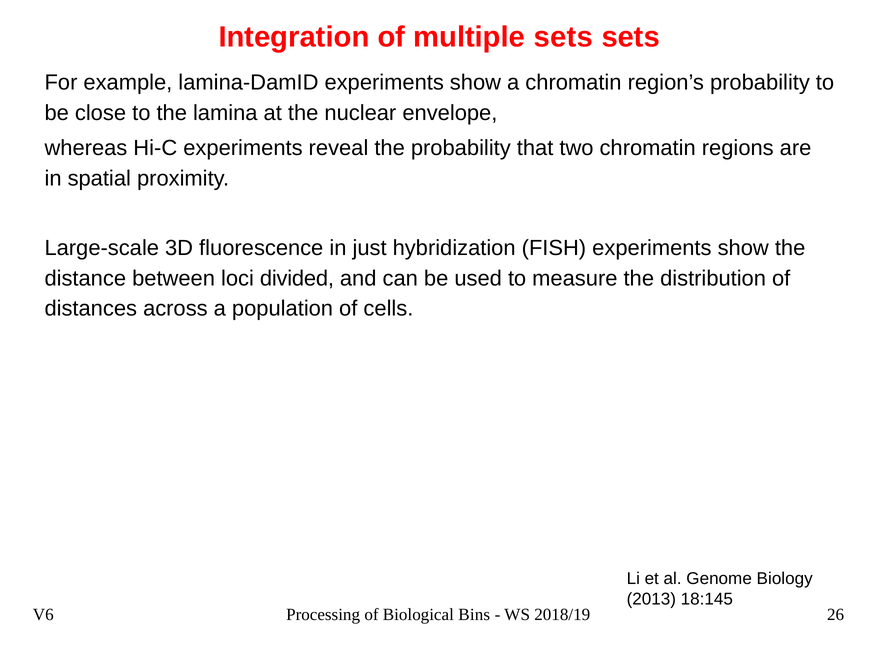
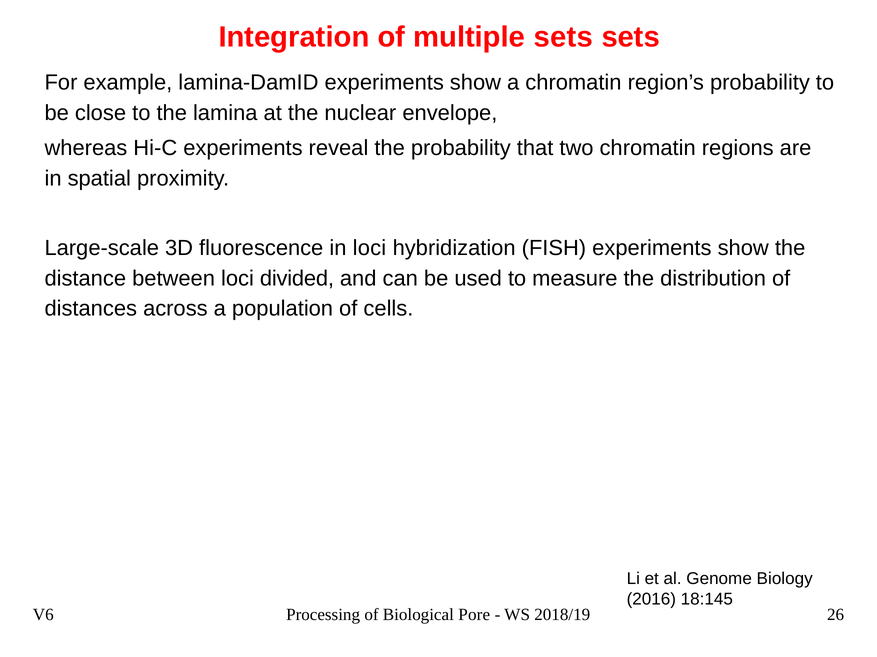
in just: just -> loci (369, 248)
2013: 2013 -> 2016 (651, 600)
Bins: Bins -> Pore (474, 615)
